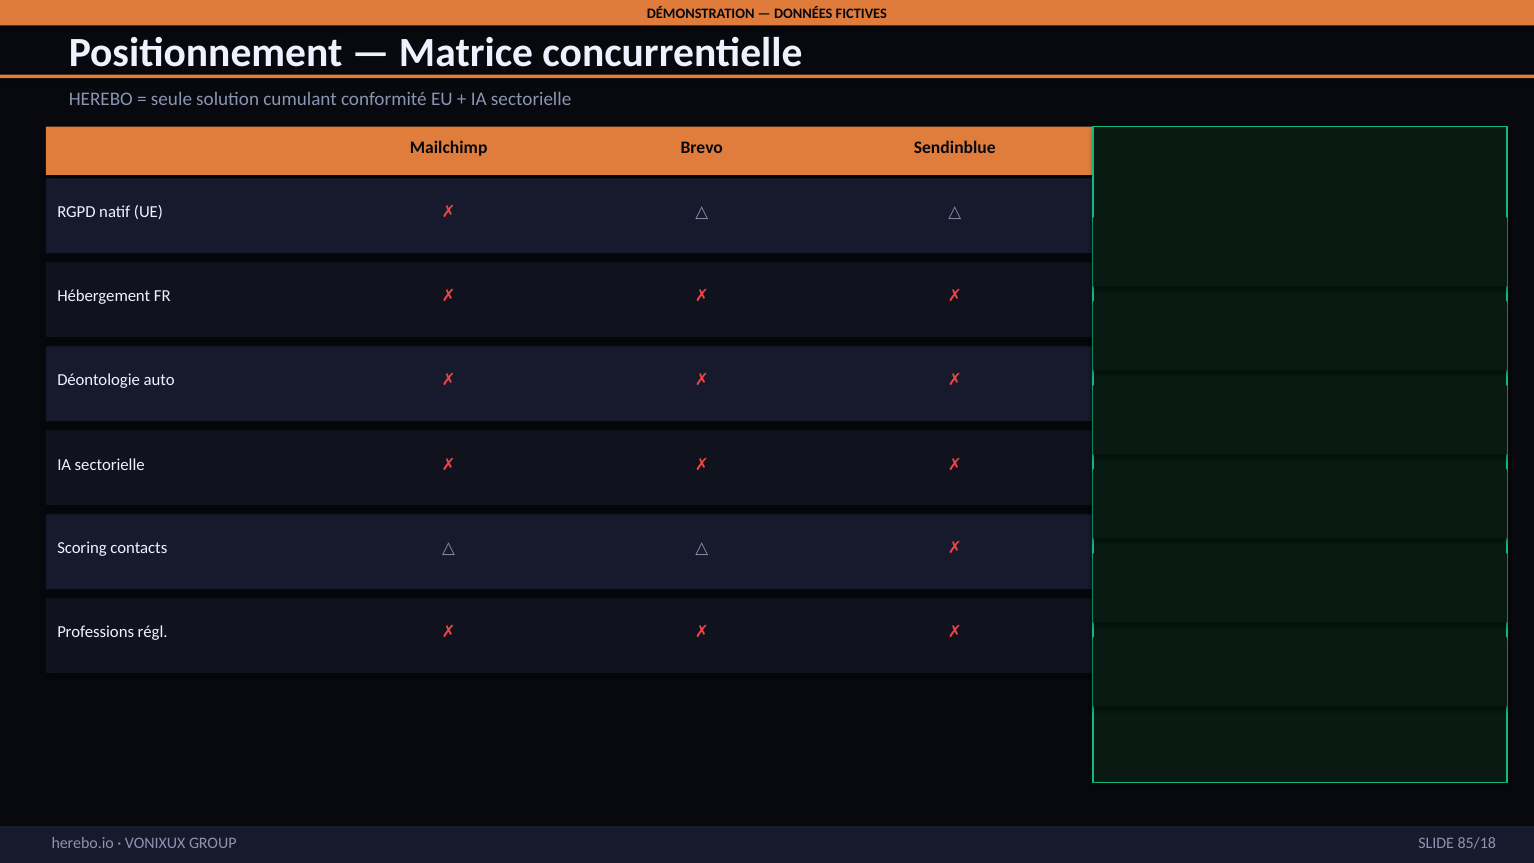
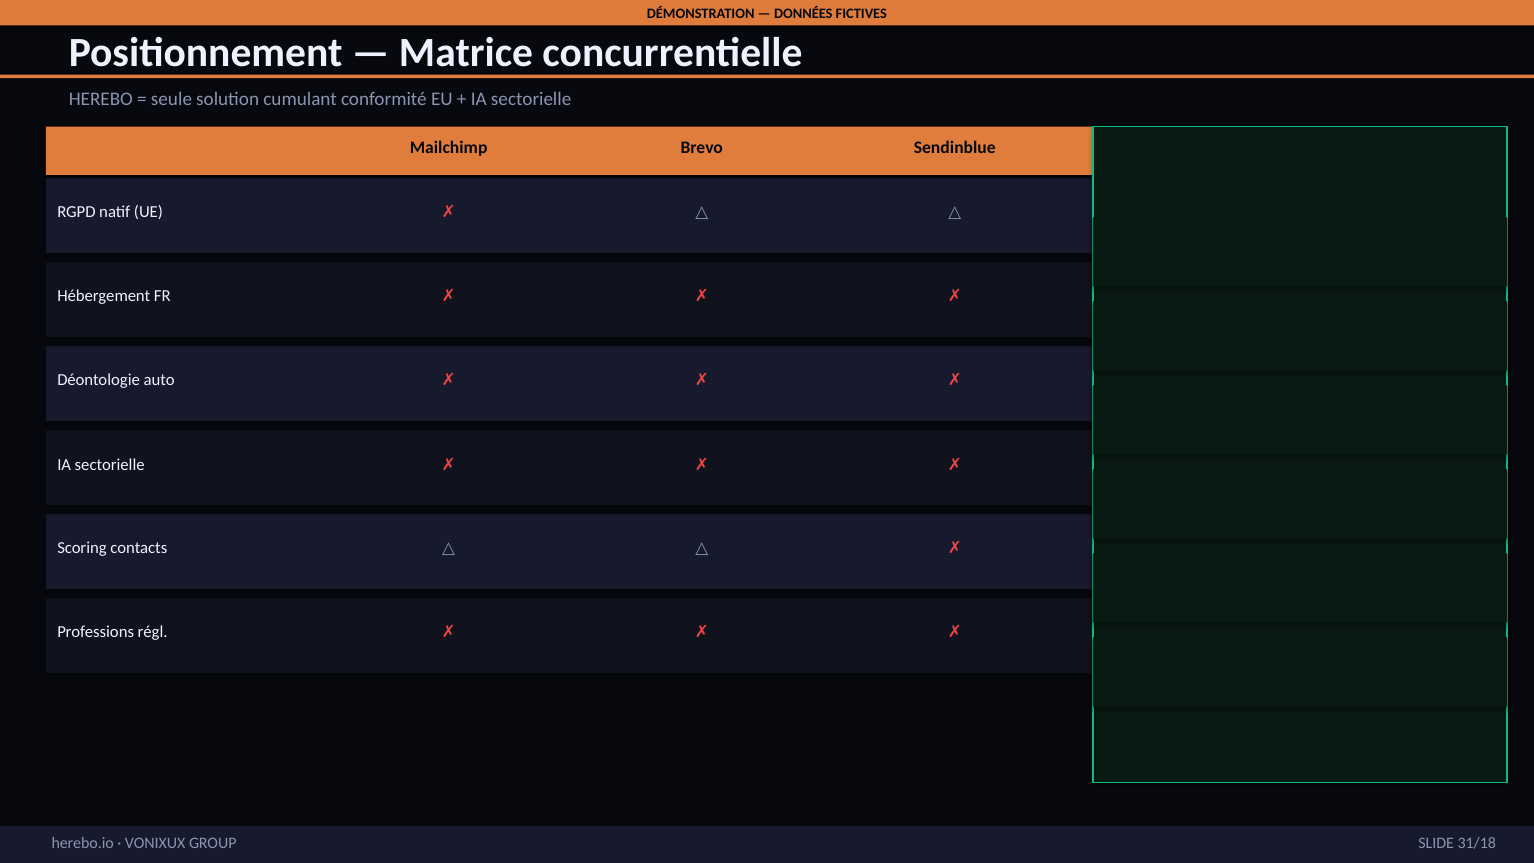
85/18: 85/18 -> 31/18 (1477, 844)
